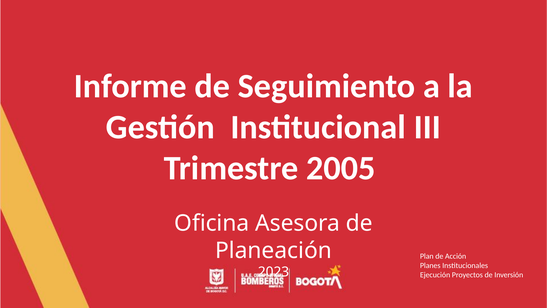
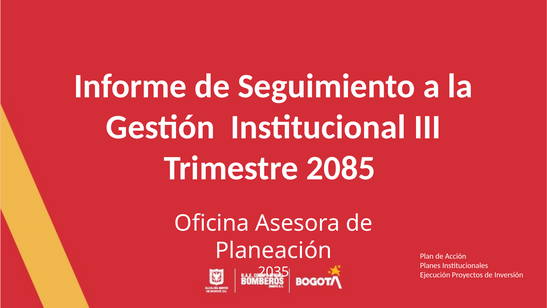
2005: 2005 -> 2085 (341, 168)
2023: 2023 -> 2035 (274, 272)
